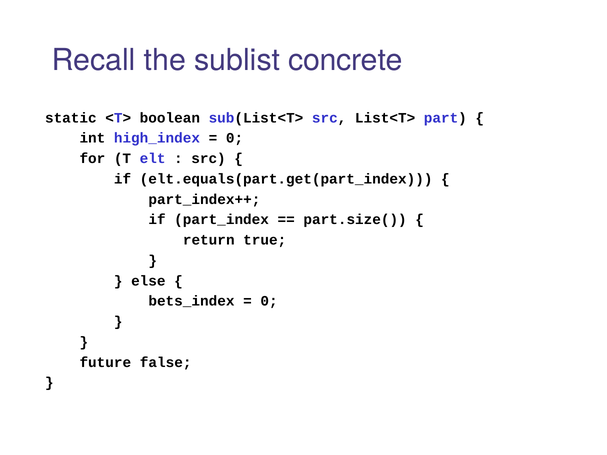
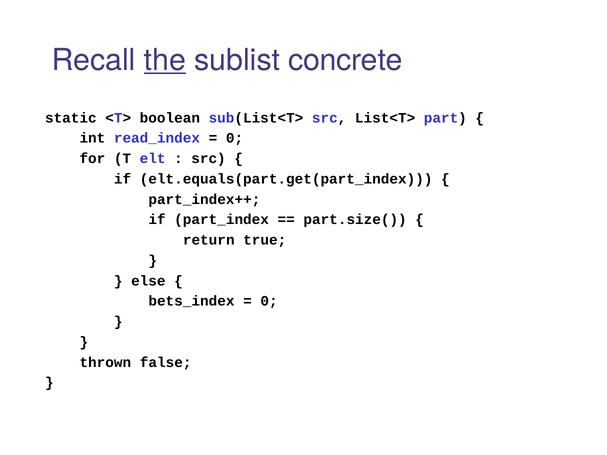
the underline: none -> present (165, 60)
high_index: high_index -> read_index (157, 138)
future: future -> thrown (105, 363)
